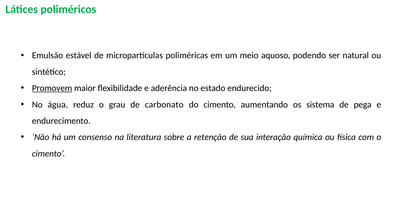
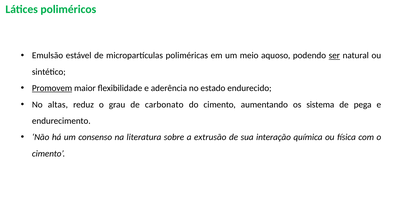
ser underline: none -> present (334, 55)
água: água -> altas (58, 104)
retenção: retenção -> extrusão (210, 137)
